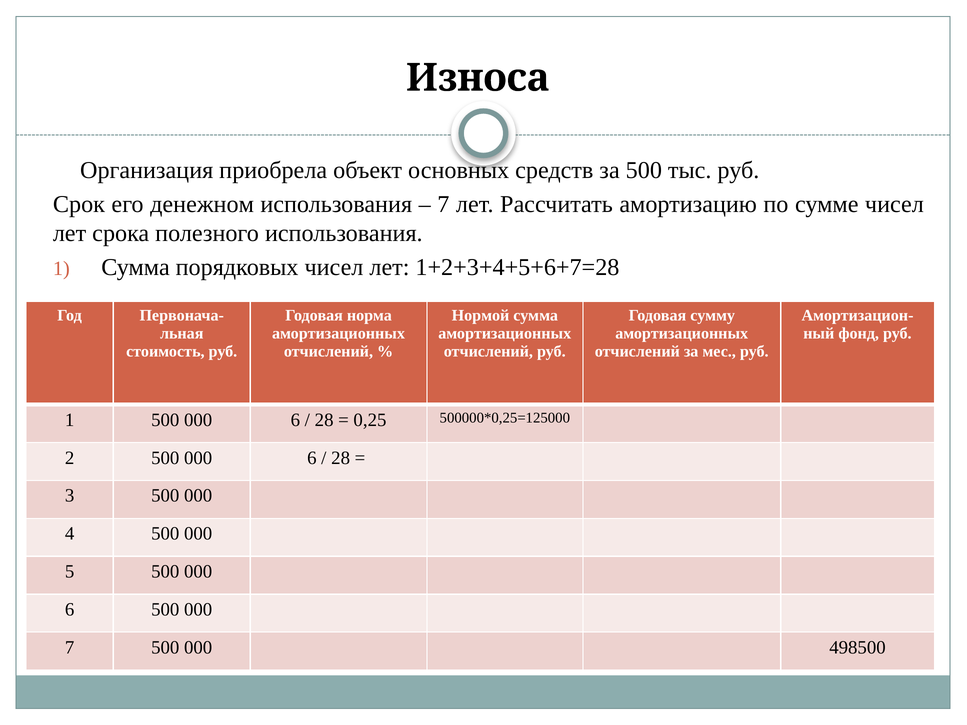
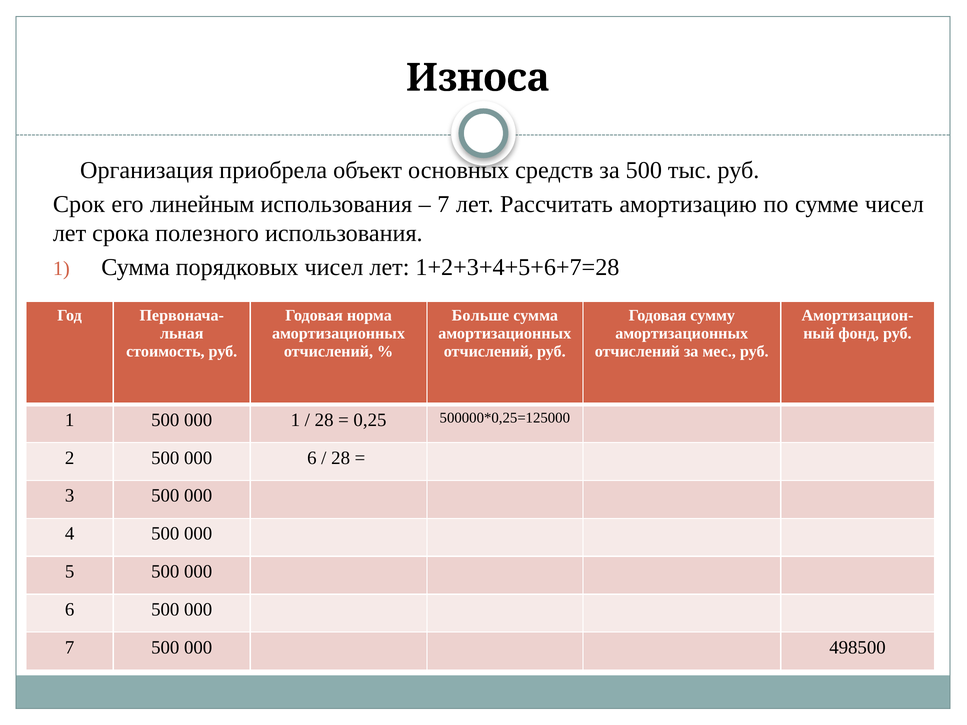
денежном: денежном -> линейным (202, 204)
Нормой: Нормой -> Больше (480, 316)
1 500 000 6: 6 -> 1 (295, 420)
